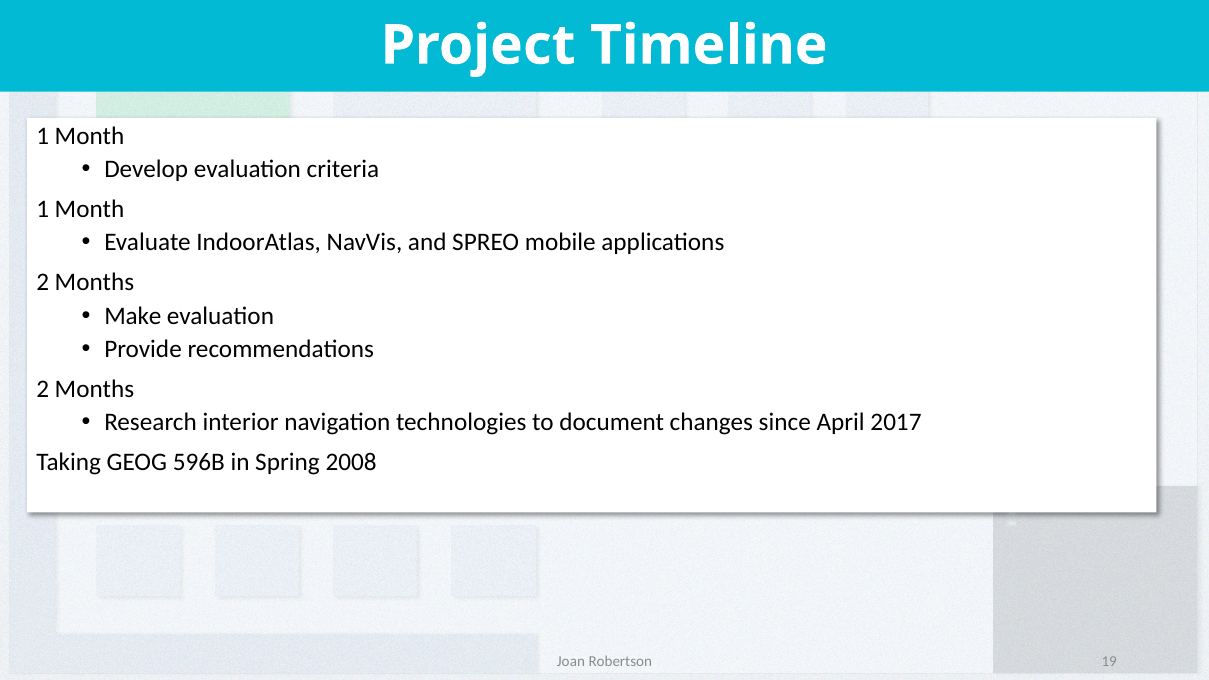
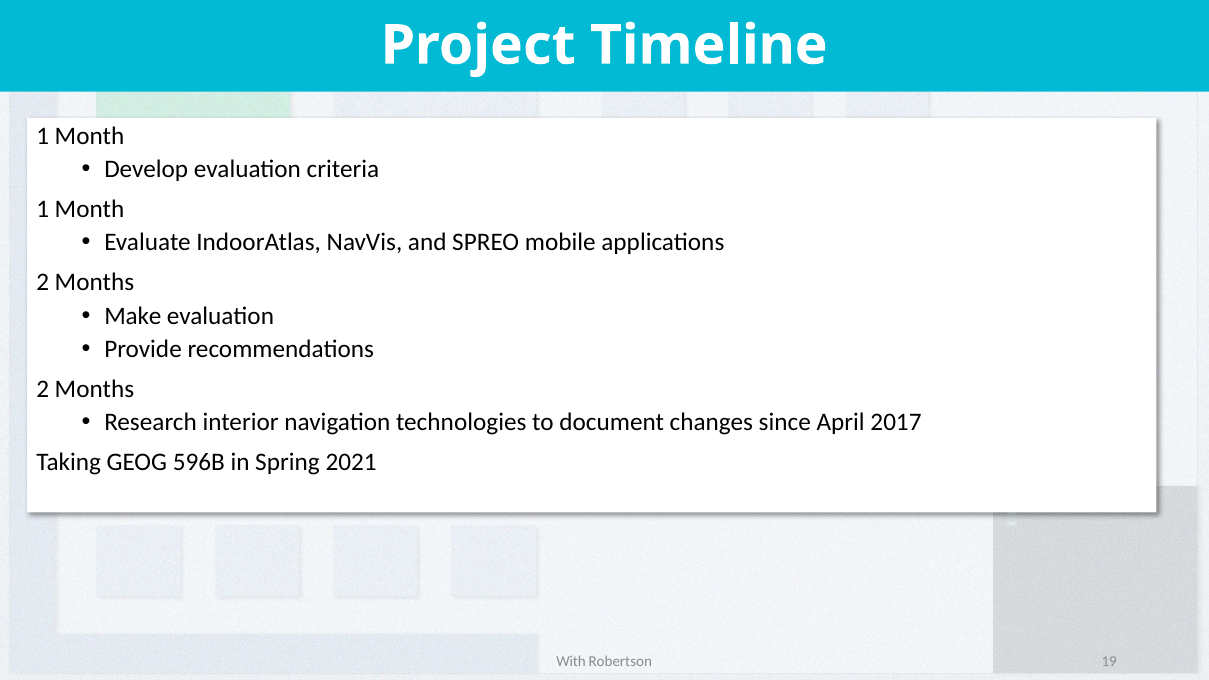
2008: 2008 -> 2021 (351, 463)
Joan: Joan -> With (571, 662)
